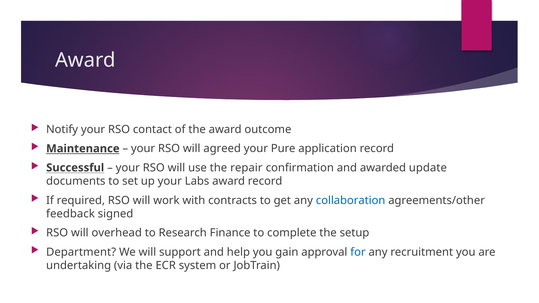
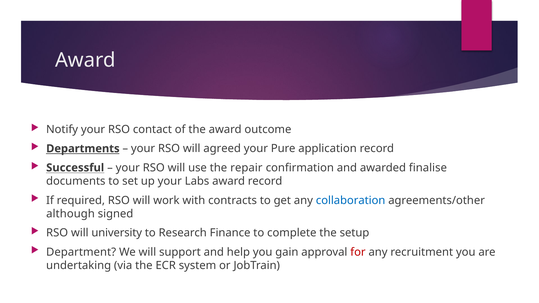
Maintenance: Maintenance -> Departments (83, 149)
update: update -> finalise (428, 168)
feedback: feedback -> although (70, 214)
overhead: overhead -> university (117, 233)
for colour: blue -> red (358, 252)
